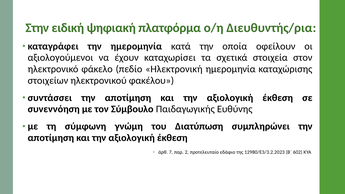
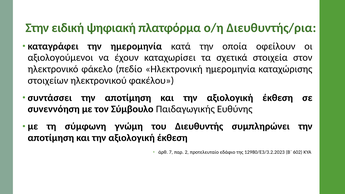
Διατύπωση: Διατύπωση -> Διευθυντής (199, 126)
